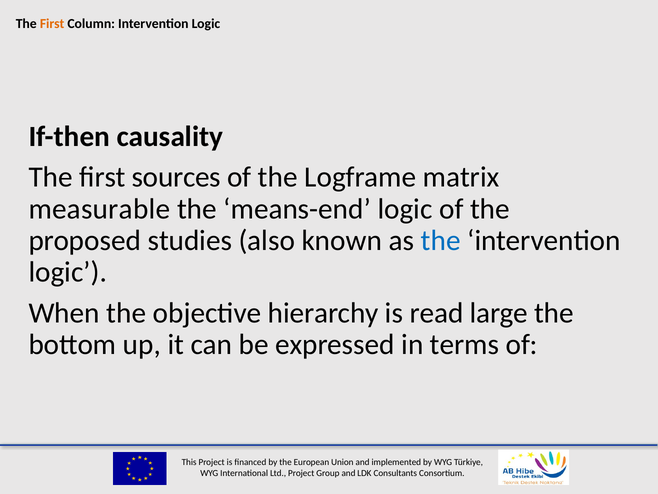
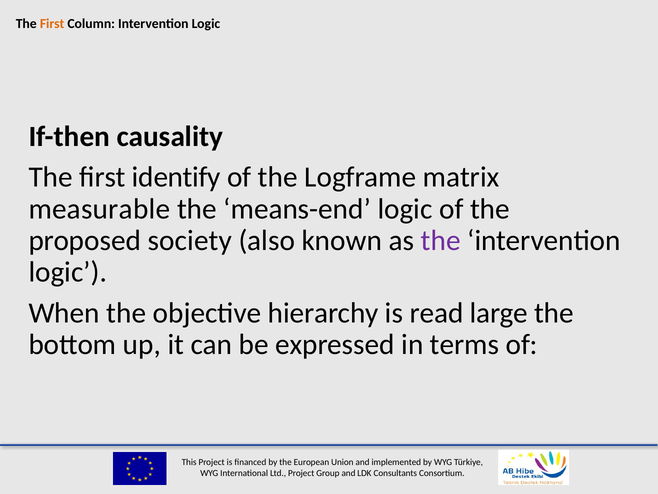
sources: sources -> identify (176, 177)
studies: studies -> society (190, 240)
the colour: blue -> purple (441, 240)
